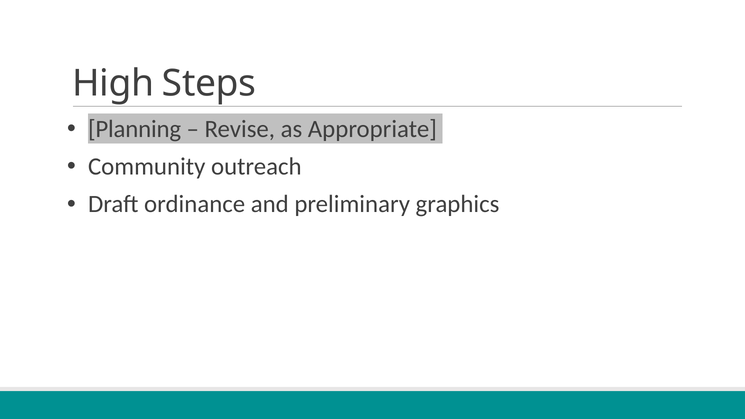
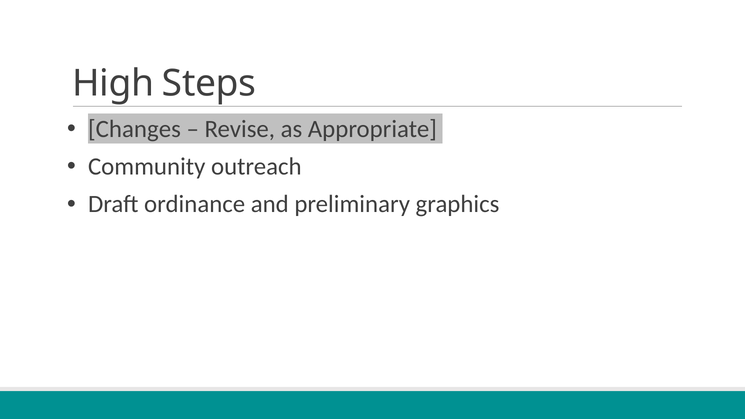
Planning: Planning -> Changes (134, 129)
